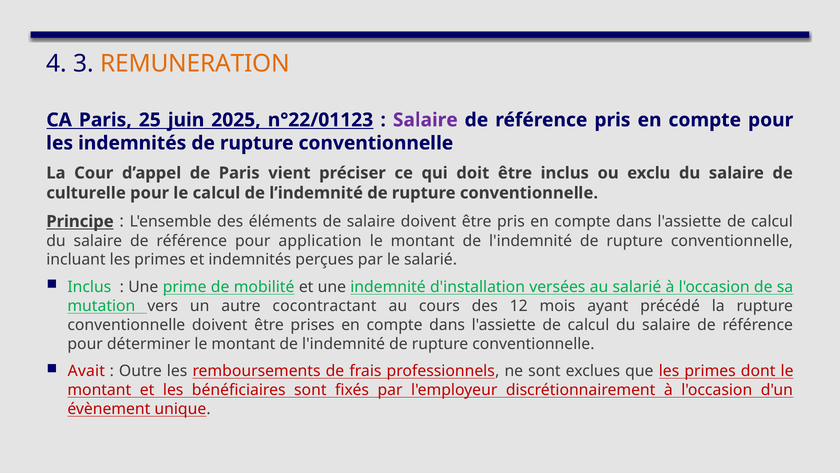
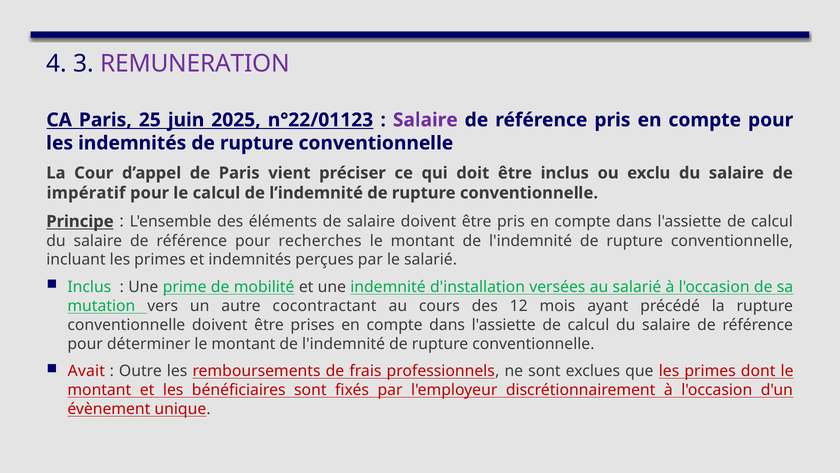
REMUNERATION colour: orange -> purple (195, 64)
culturelle: culturelle -> impératif (86, 193)
application: application -> recherches (320, 241)
